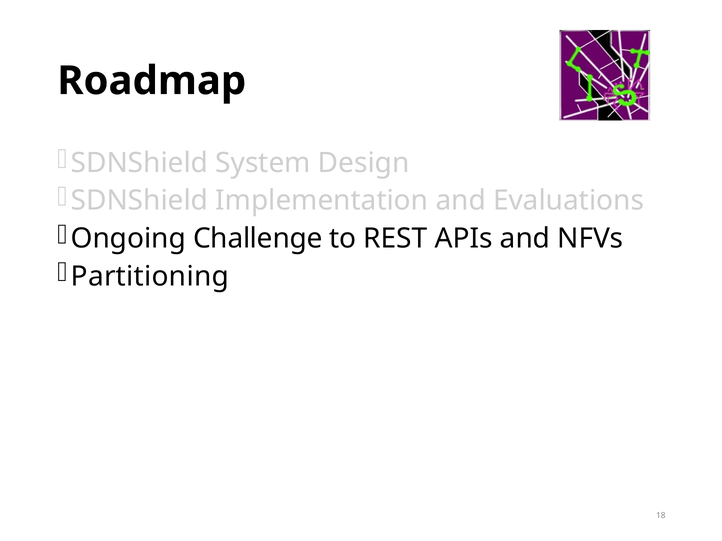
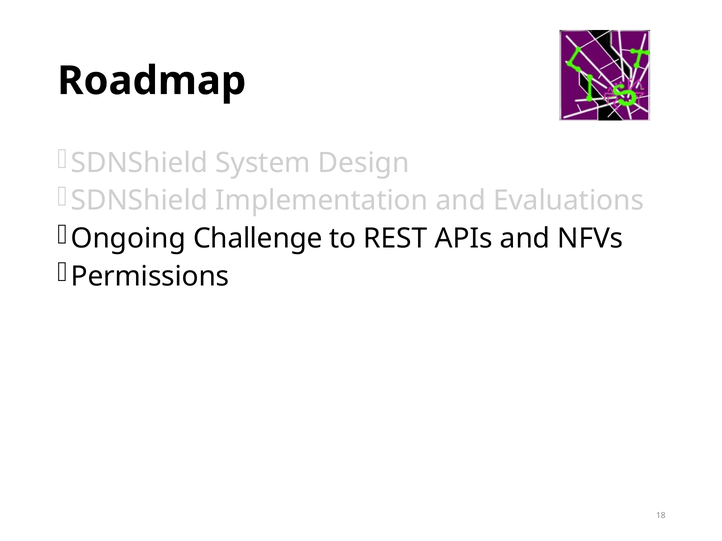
Partitioning: Partitioning -> Permissions (150, 277)
